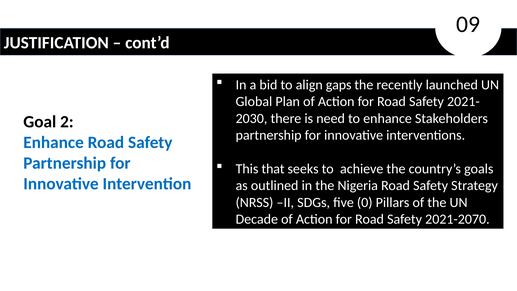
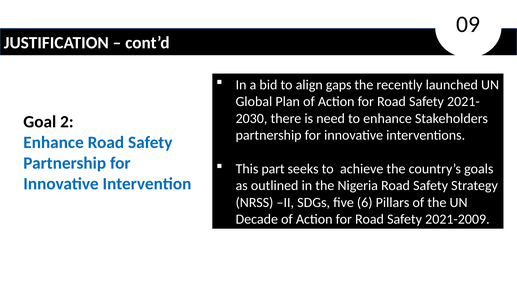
that: that -> part (273, 169)
0: 0 -> 6 (365, 202)
2021-2070: 2021-2070 -> 2021-2009 (457, 219)
